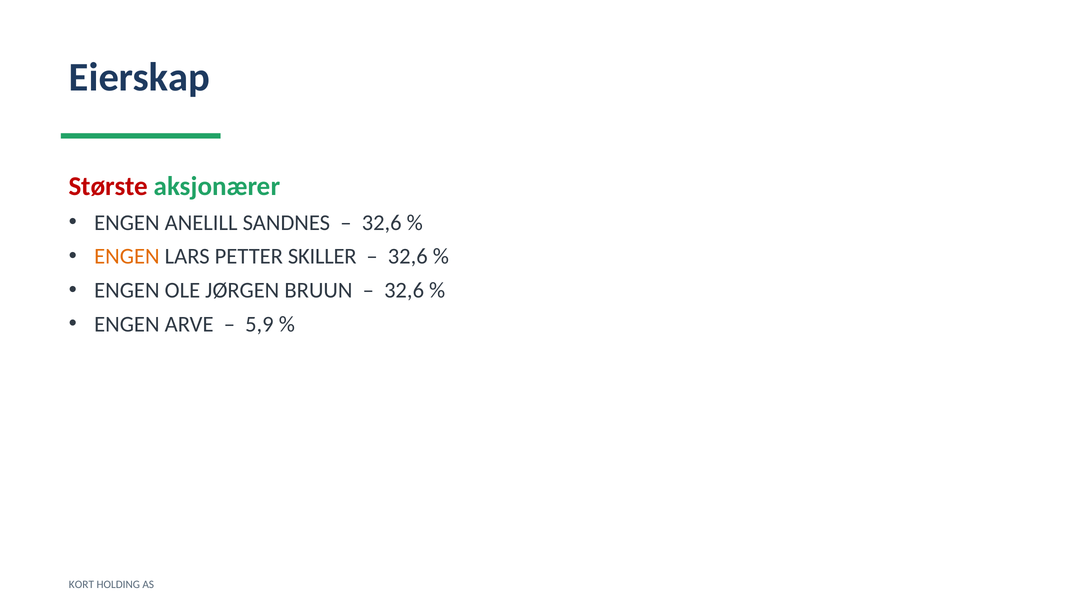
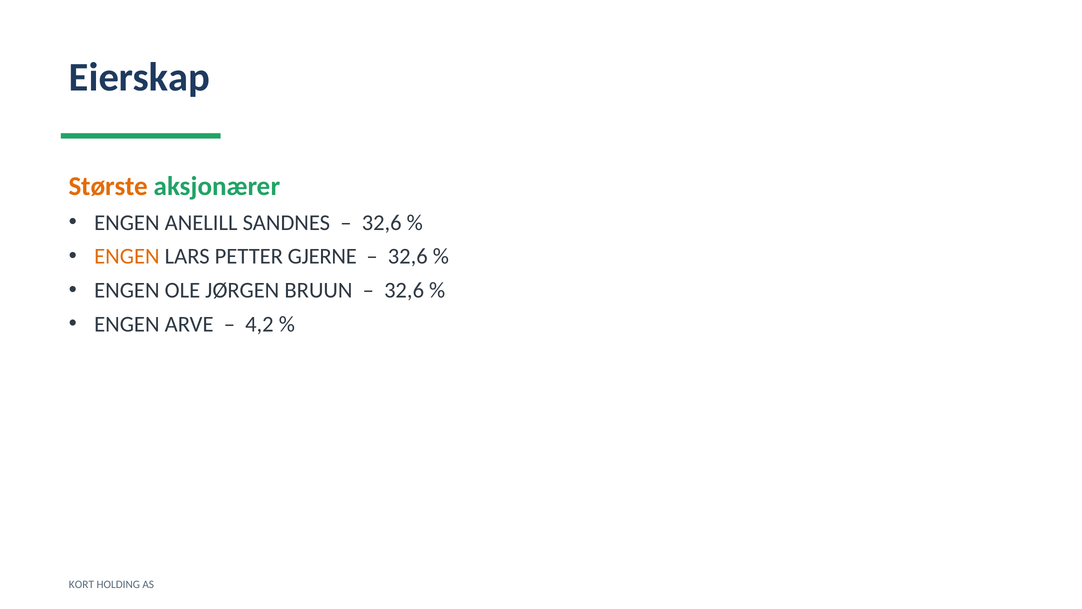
Største colour: red -> orange (108, 186)
SKILLER: SKILLER -> GJERNE (322, 256)
5,9: 5,9 -> 4,2 (259, 324)
